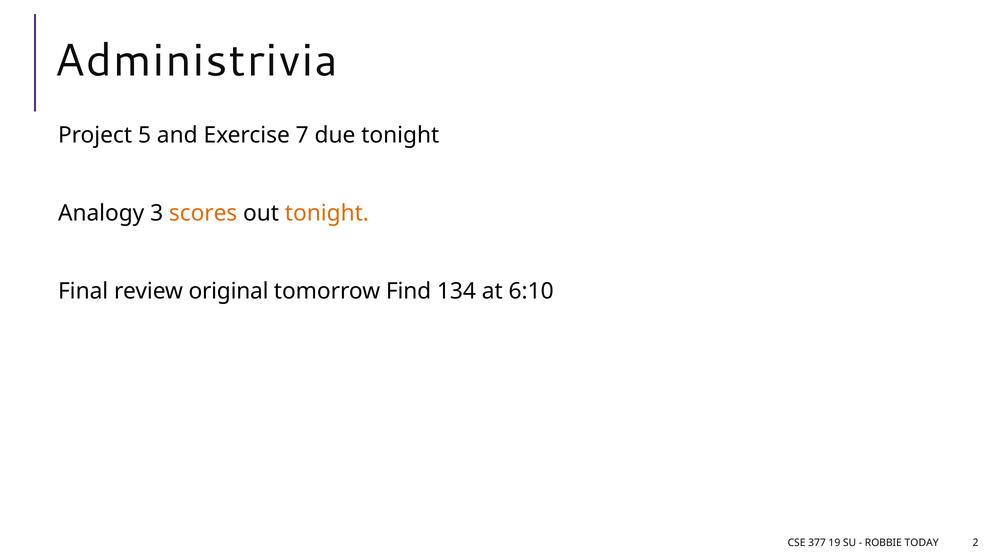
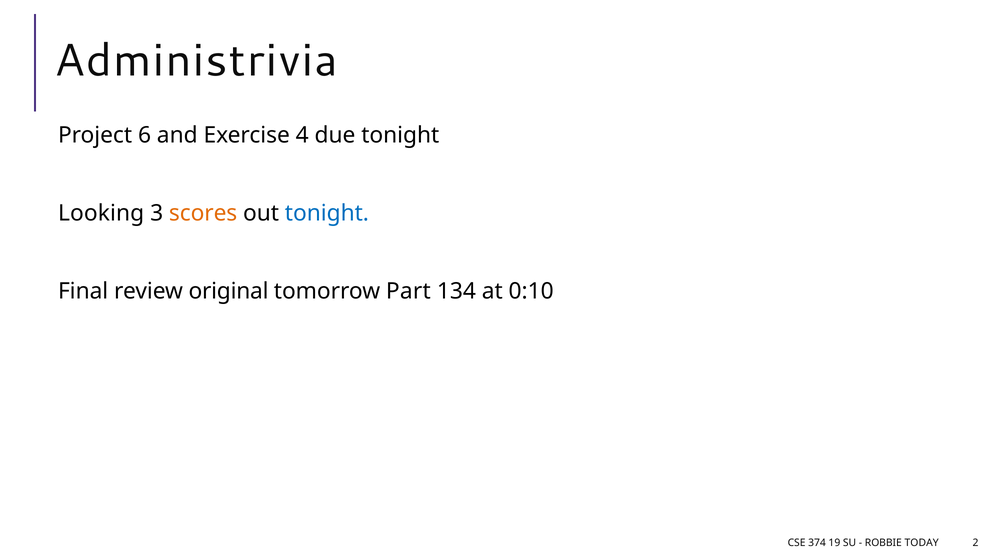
5: 5 -> 6 (145, 135)
7: 7 -> 4 (302, 135)
Analogy: Analogy -> Looking (101, 213)
tonight colour: orange -> blue (327, 213)
Find: Find -> Part (408, 291)
6:10: 6:10 -> 0:10 (531, 291)
377: 377 -> 374 (817, 542)
